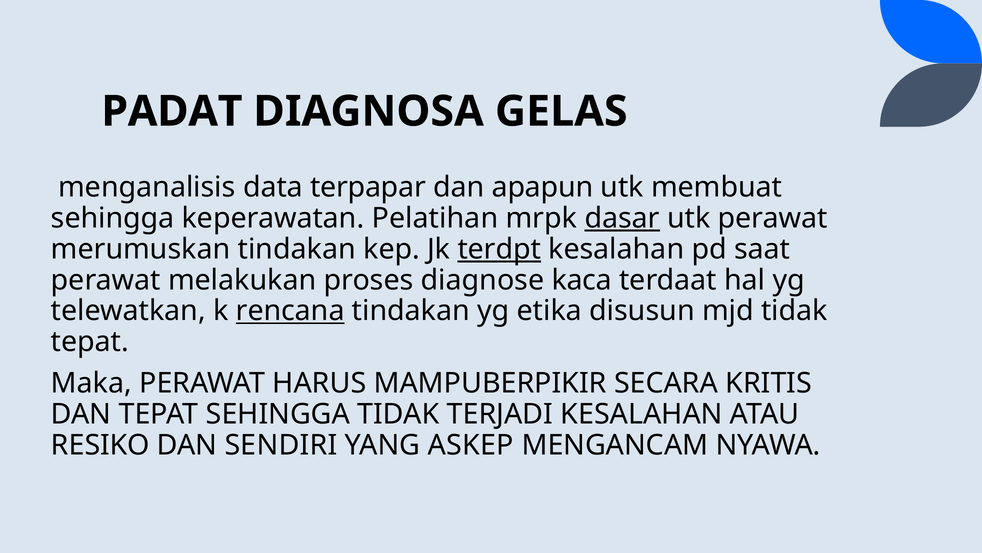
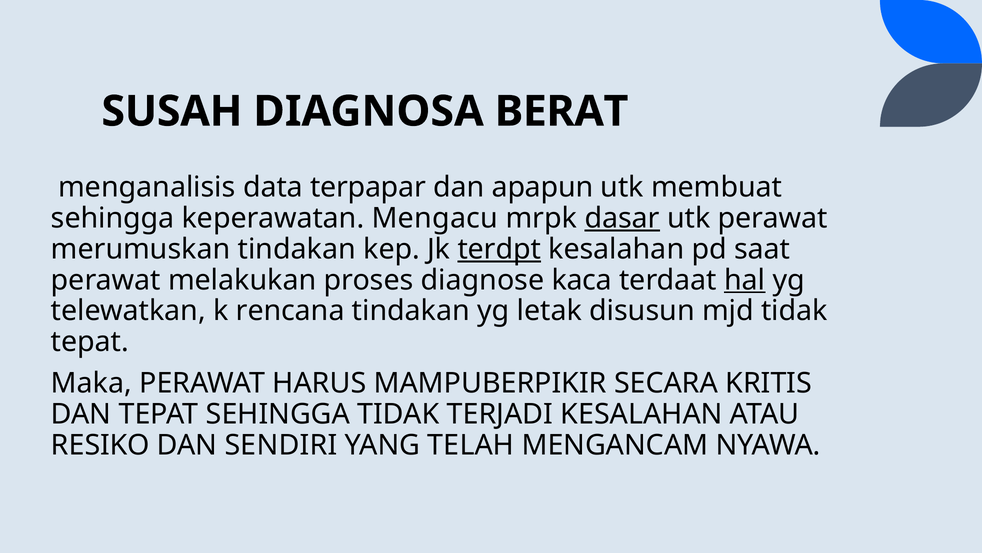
PADAT: PADAT -> SUSAH (172, 111)
GELAS: GELAS -> BERAT (562, 111)
Pelatihan: Pelatihan -> Mengacu (435, 218)
hal underline: none -> present (745, 280)
rencana underline: present -> none (290, 311)
etika: etika -> letak (549, 311)
ASKEP: ASKEP -> TELAH (471, 445)
